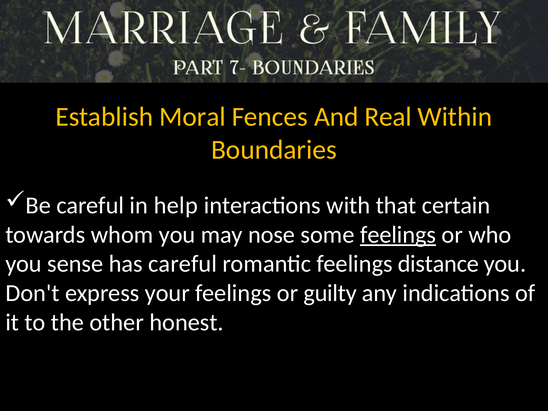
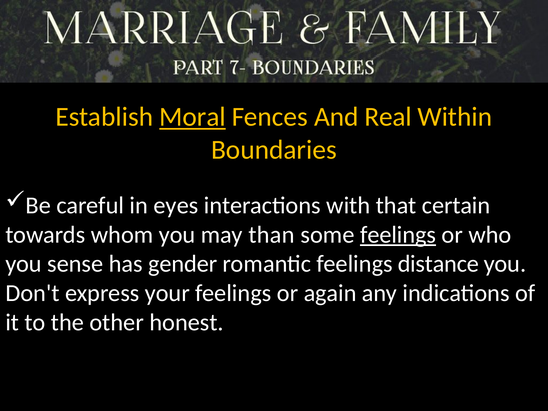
Moral underline: none -> present (192, 117)
help: help -> eyes (176, 205)
nose: nose -> than (271, 235)
has careful: careful -> gender (183, 264)
guilty: guilty -> again (330, 293)
